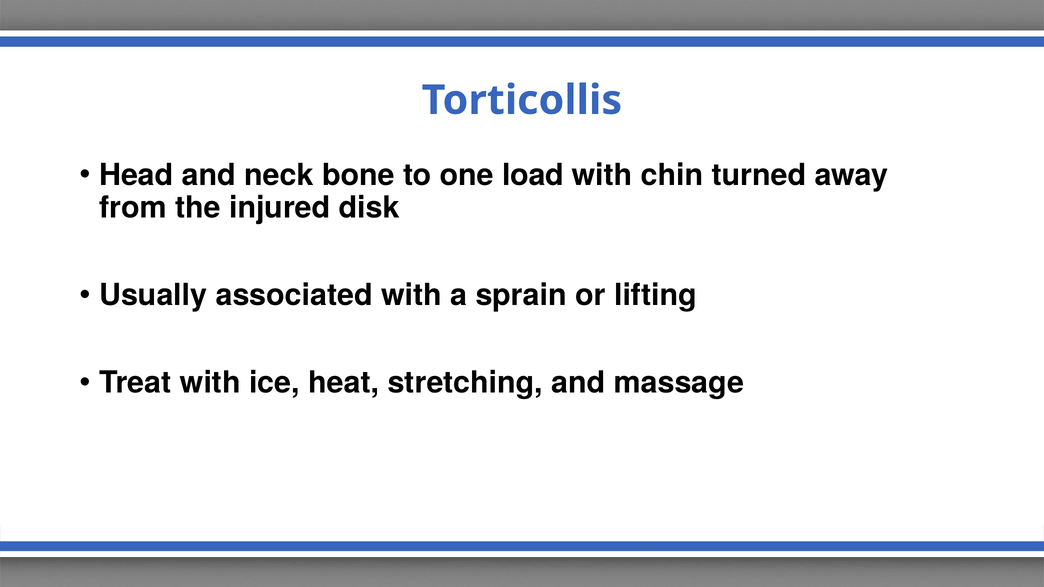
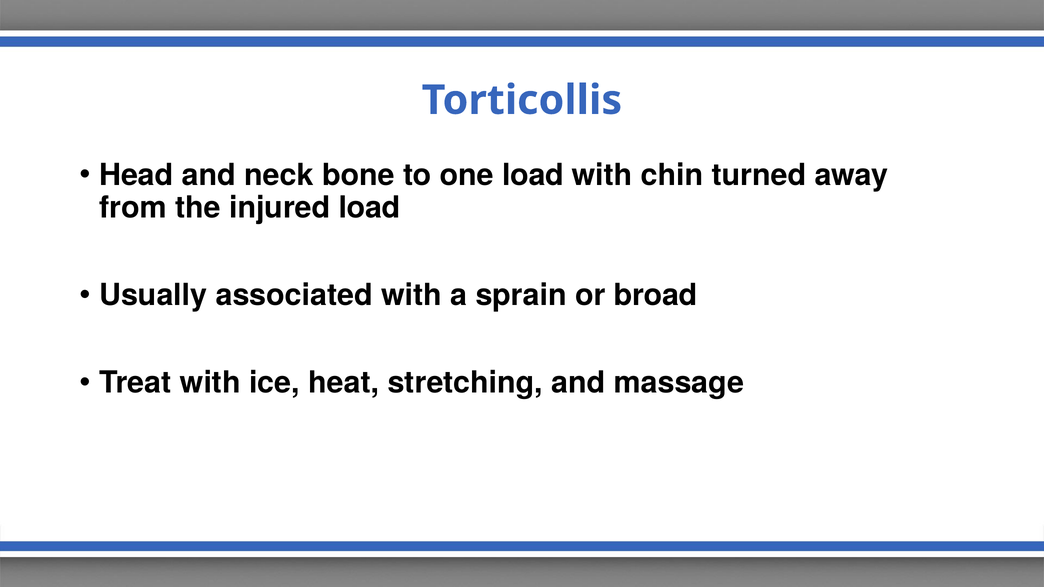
injured disk: disk -> load (369, 208)
lifting: lifting -> broad (656, 295)
